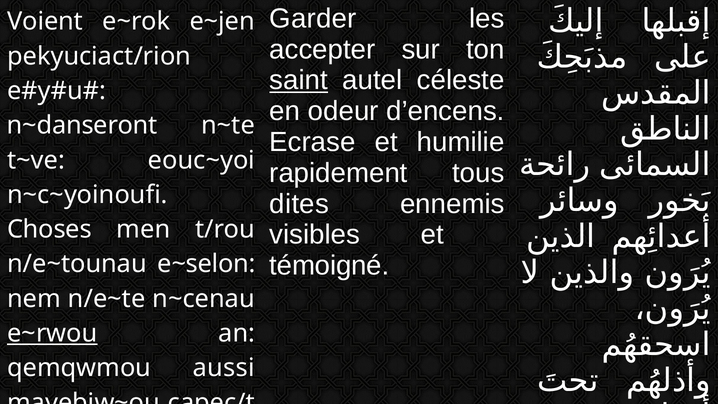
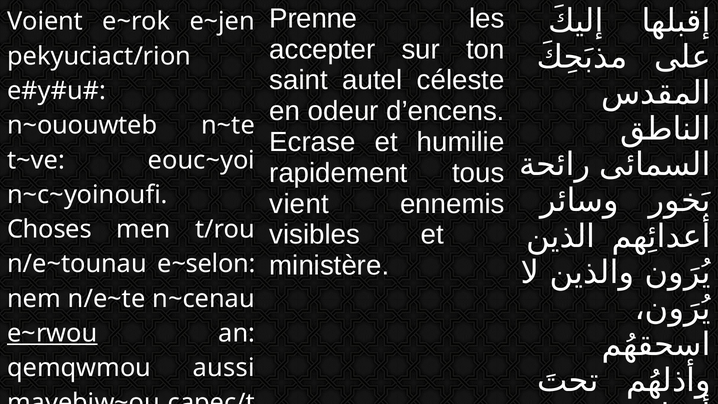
Garder: Garder -> Prenne (313, 19)
saint underline: present -> none (299, 80)
n~danseront: n~danseront -> n~ououwteb (82, 125)
dites: dites -> vient (299, 204)
témoigné: témoigné -> ministère (329, 266)
